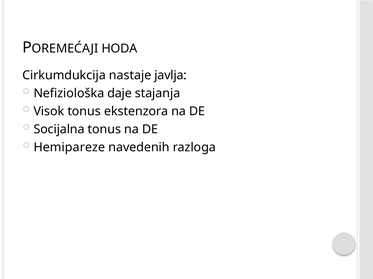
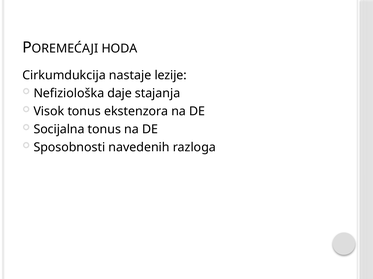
javlja: javlja -> lezije (171, 75)
Hemipareze: Hemipareze -> Sposobnosti (69, 148)
